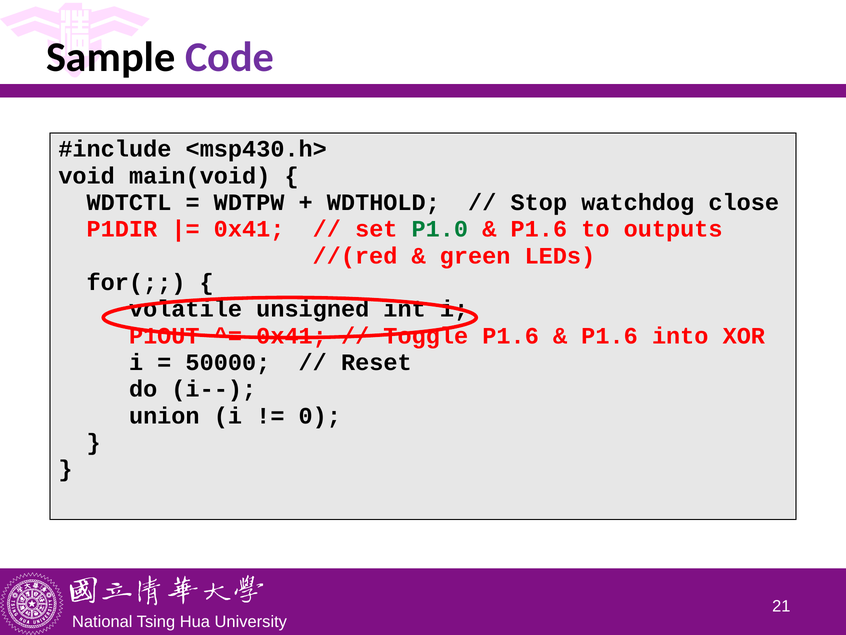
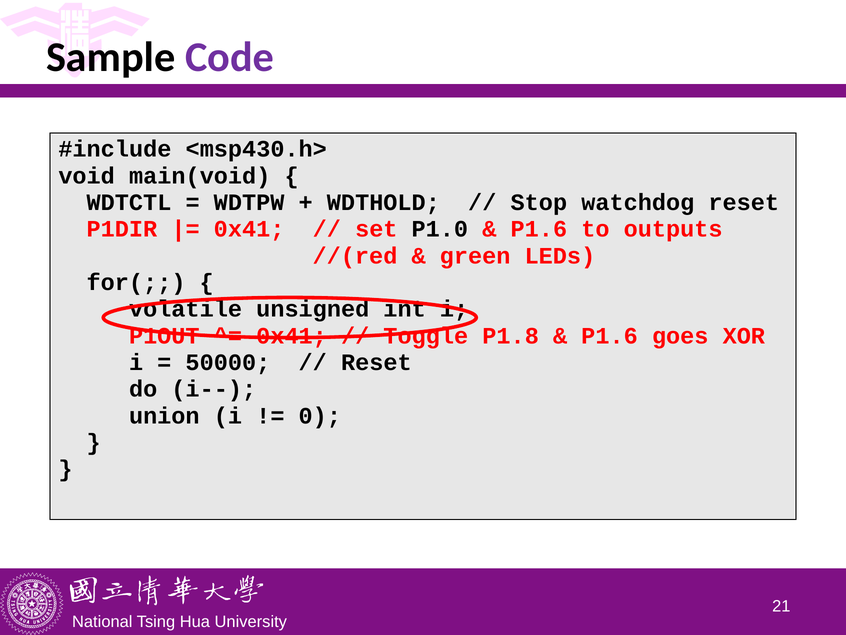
watchdog close: close -> reset (744, 202)
P1.0 colour: green -> black (440, 229)
P1.6: P1.6 -> P1.8 (511, 336)
into: into -> goes (680, 336)
